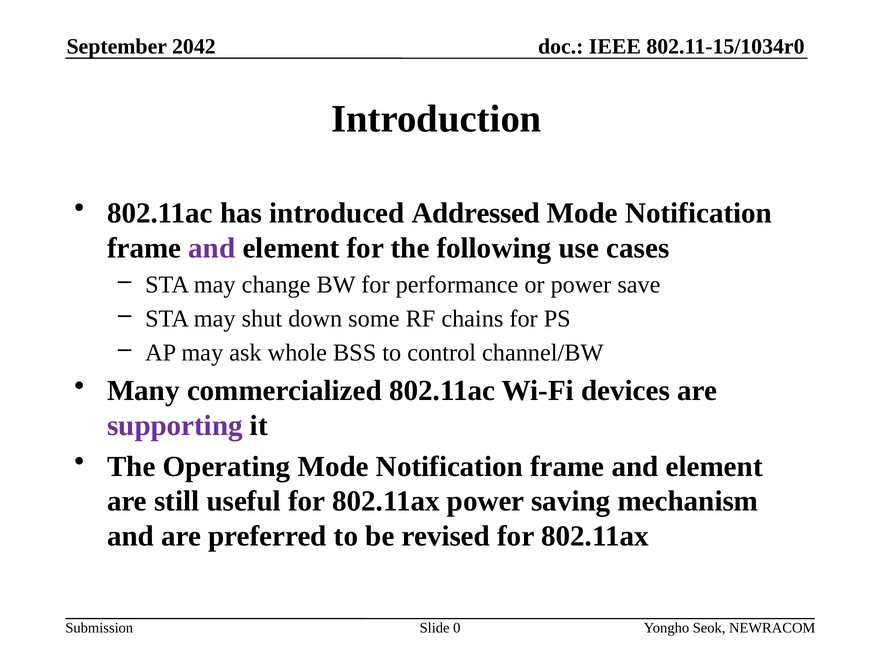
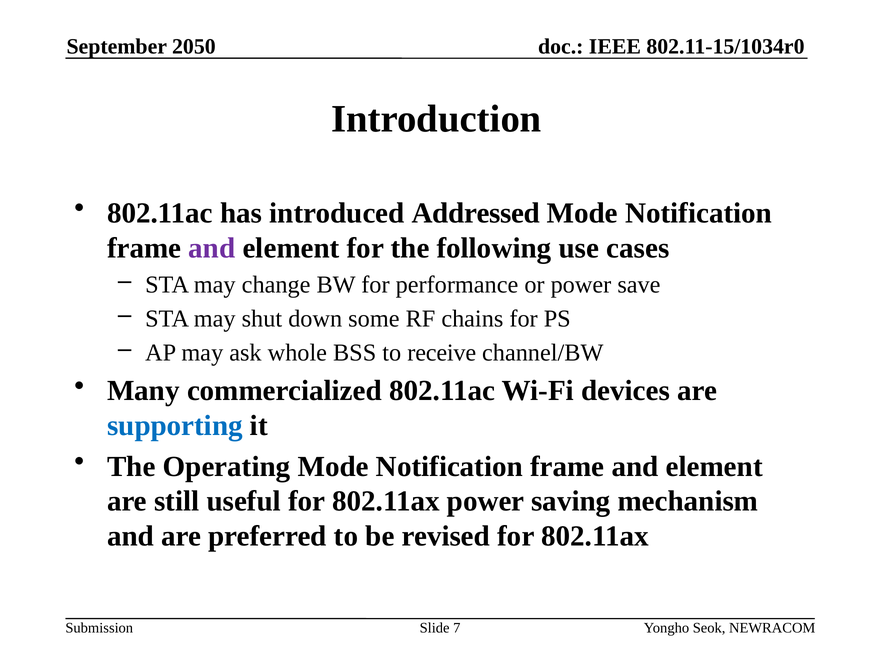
2042: 2042 -> 2050 (194, 47)
control: control -> receive (442, 352)
supporting colour: purple -> blue (175, 425)
0: 0 -> 7 (457, 628)
